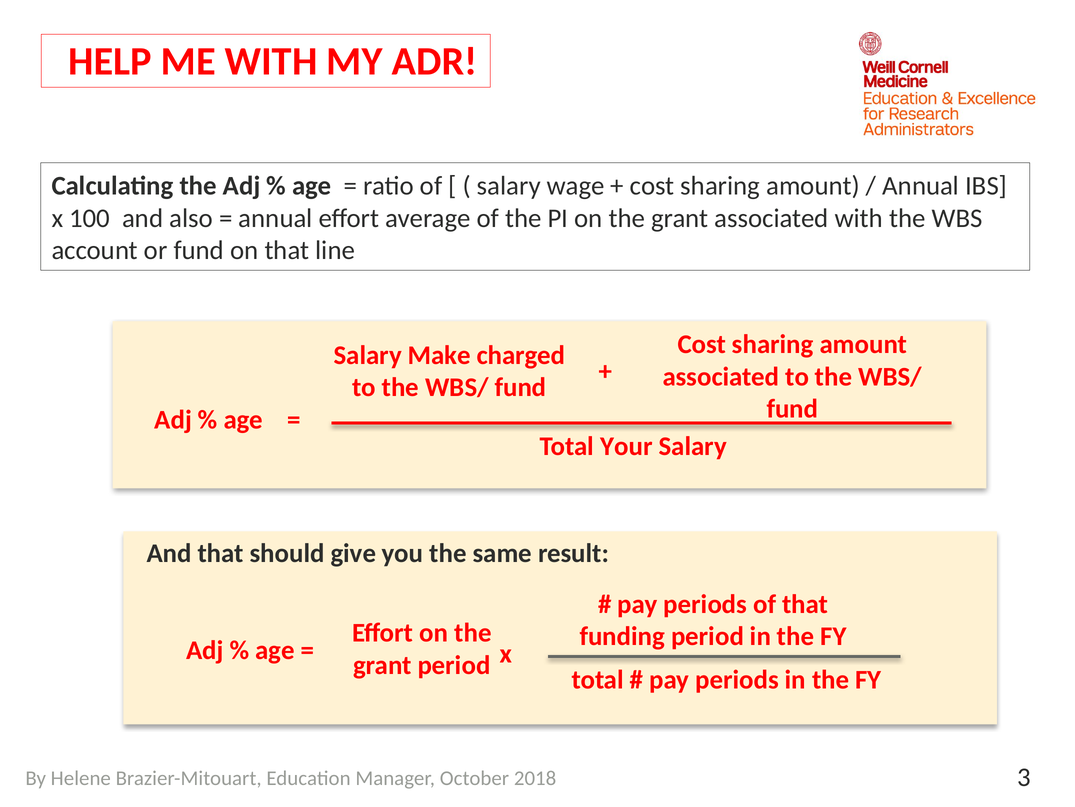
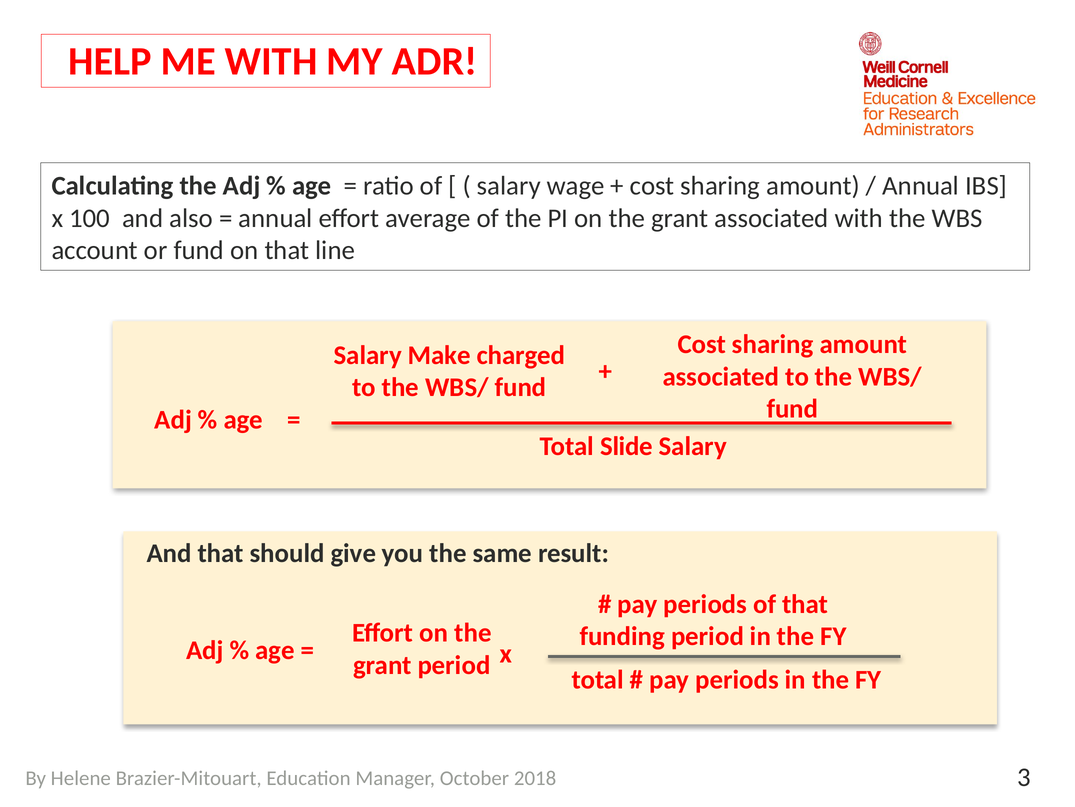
Your: Your -> Slide (627, 446)
